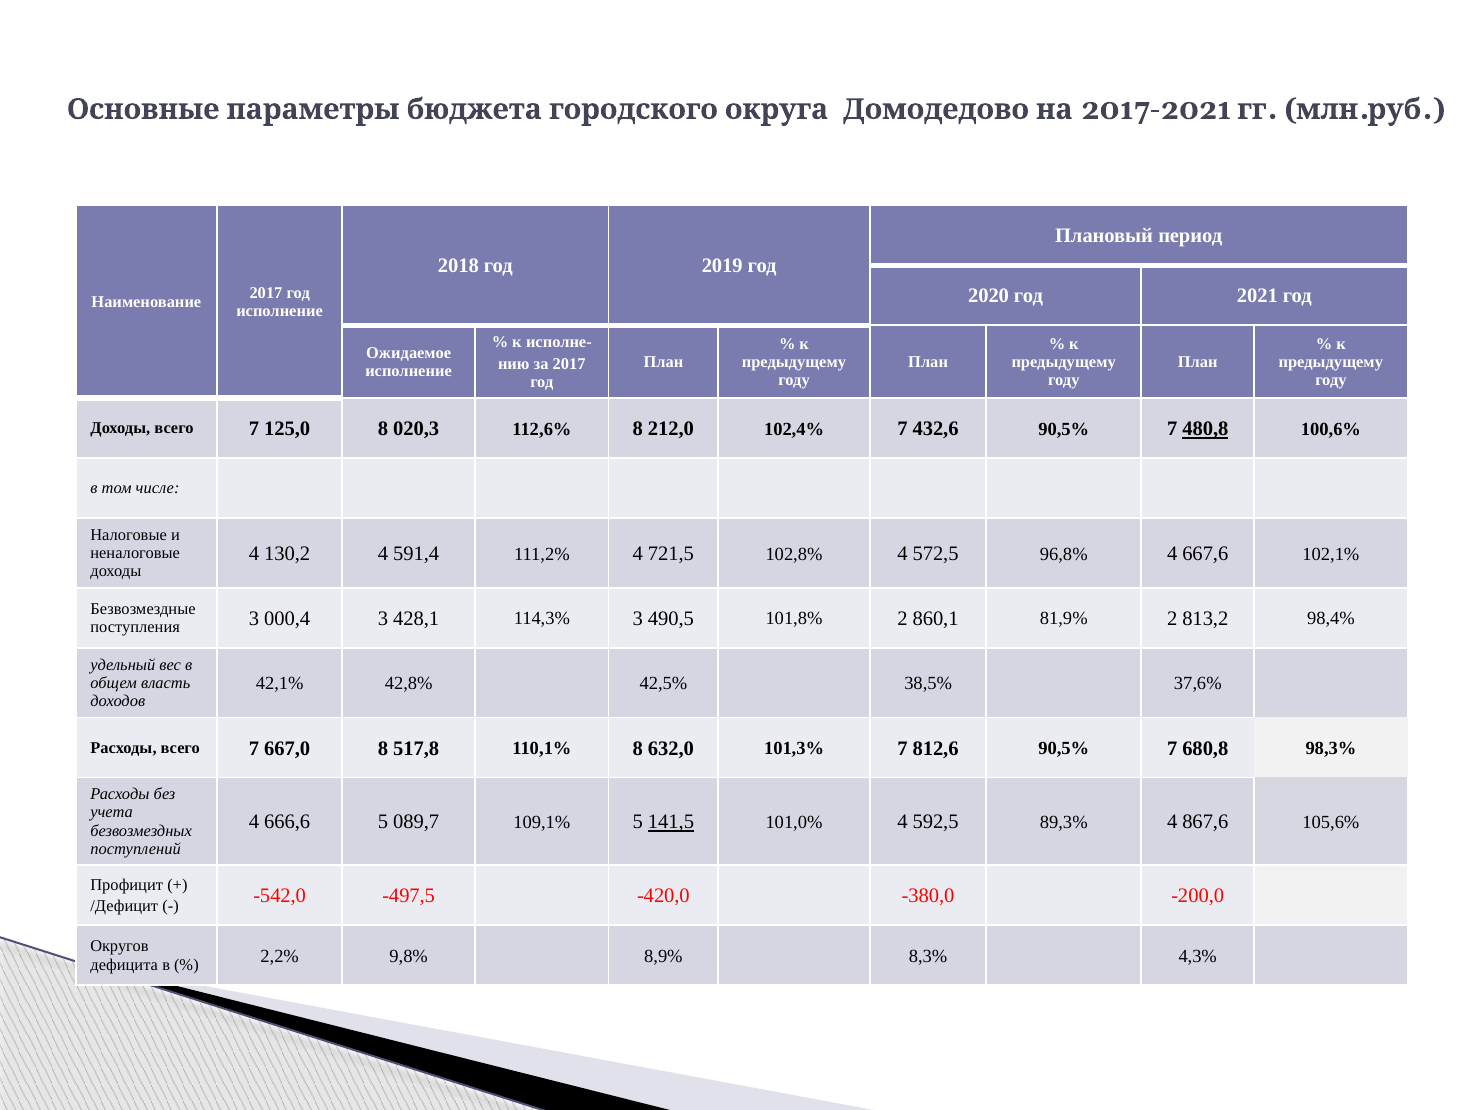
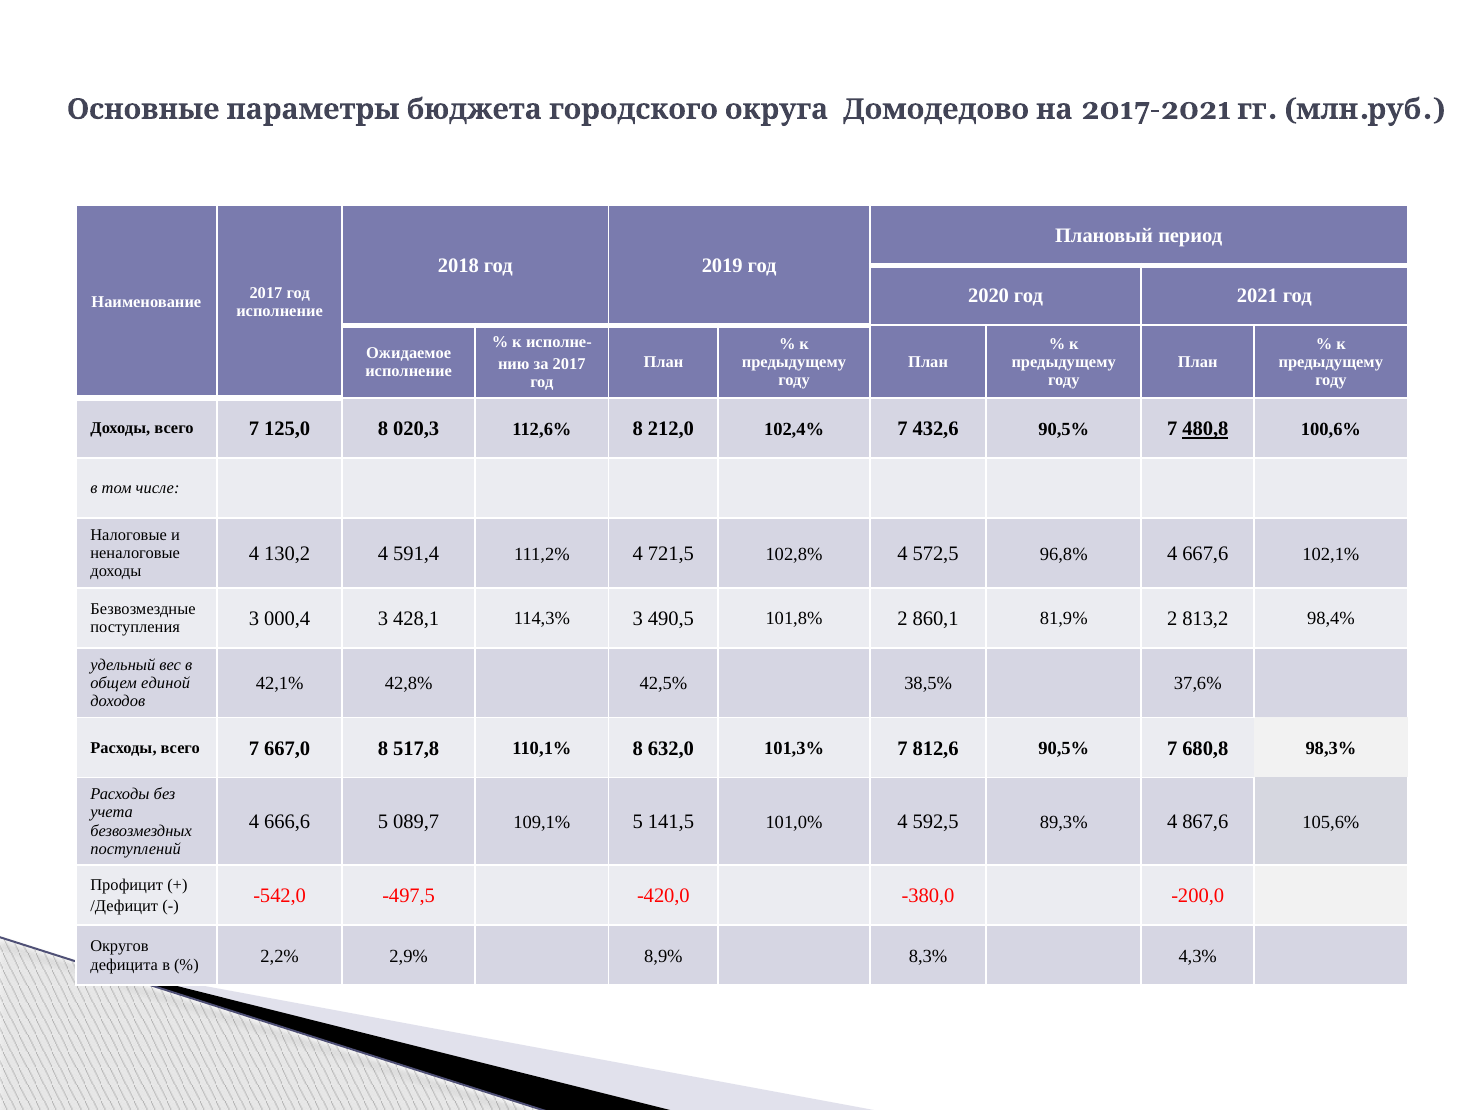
власть: власть -> единой (166, 683)
141,5 underline: present -> none (671, 822)
9,8%: 9,8% -> 2,9% (409, 956)
